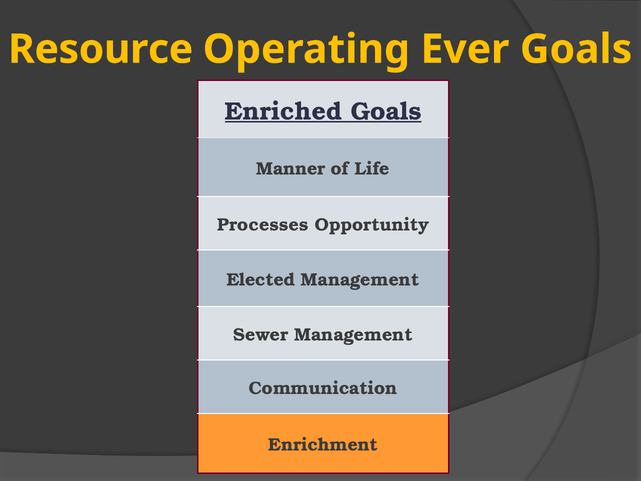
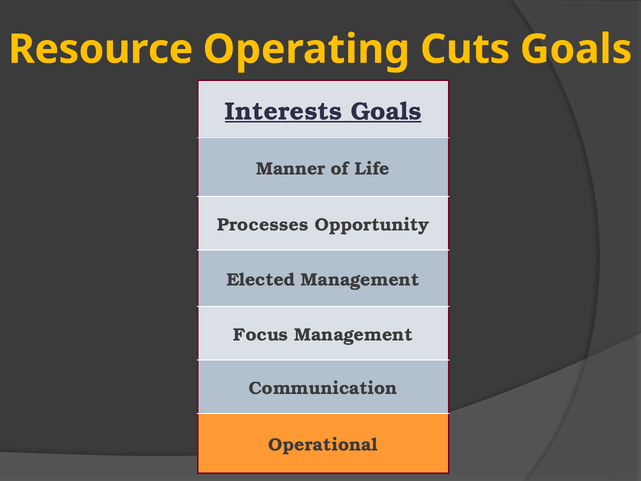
Ever: Ever -> Cuts (465, 49)
Enriched: Enriched -> Interests (284, 111)
Sewer: Sewer -> Focus (261, 335)
Enrichment: Enrichment -> Operational (323, 445)
